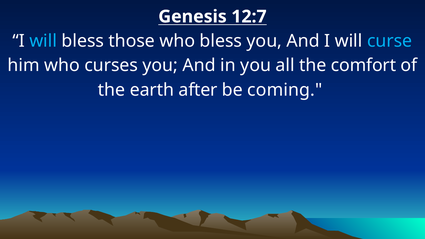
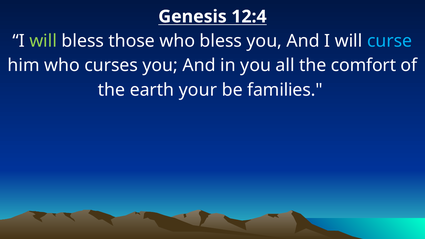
12:7: 12:7 -> 12:4 (249, 17)
will colour: light blue -> light green (43, 41)
after: after -> your (198, 90)
coming: coming -> families (285, 90)
